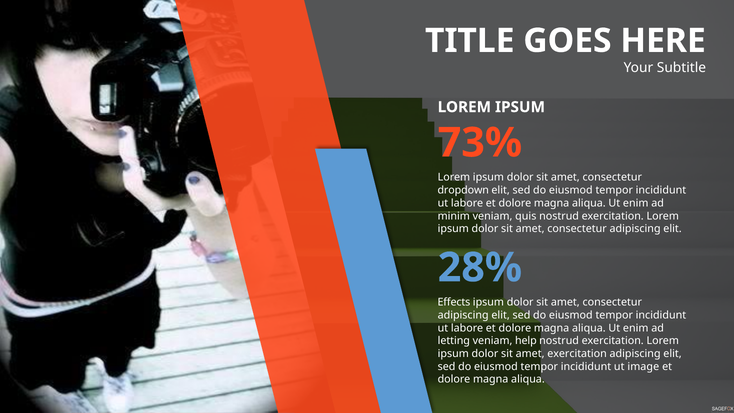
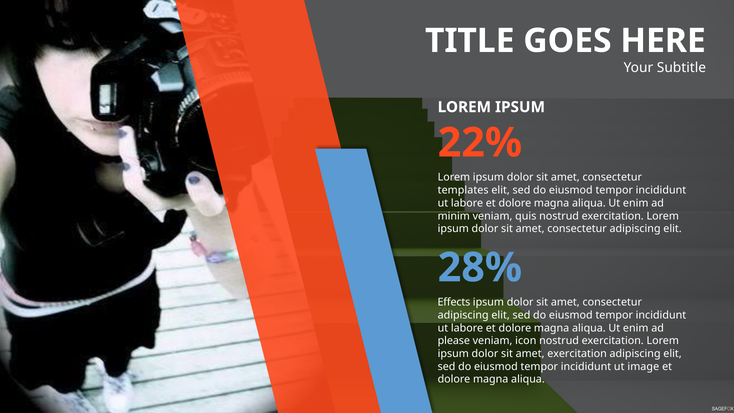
73%: 73% -> 22% (480, 143)
dropdown: dropdown -> templates (463, 190)
letting: letting -> please (454, 341)
help: help -> icon (526, 341)
